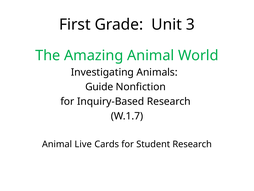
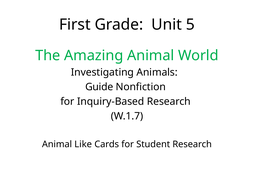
3: 3 -> 5 (190, 25)
Live: Live -> Like (83, 144)
